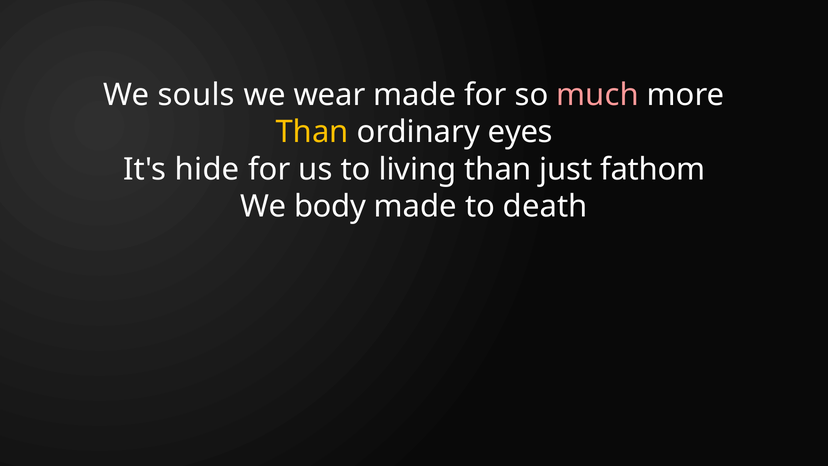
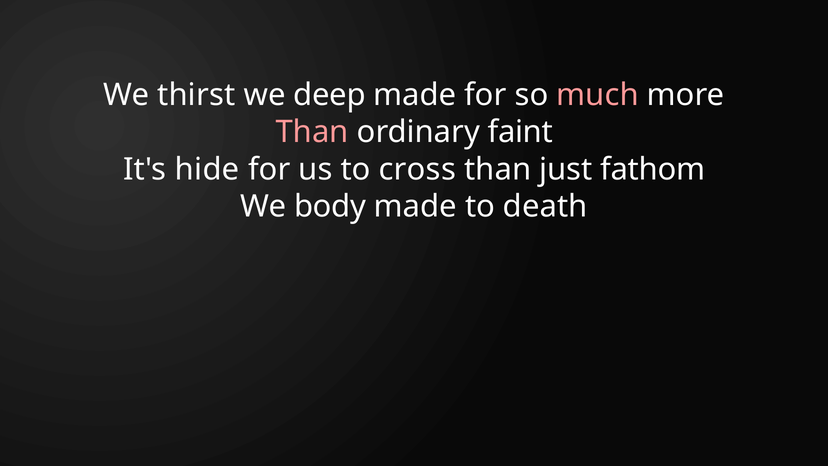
souls: souls -> thirst (196, 95)
wear: wear -> deep (330, 95)
Than colour: yellow -> pink (312, 132)
eyes: eyes -> faint (520, 132)
living: living -> cross (417, 169)
